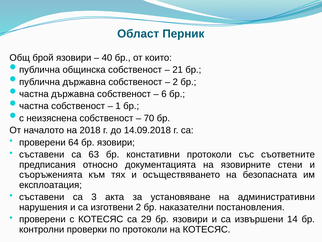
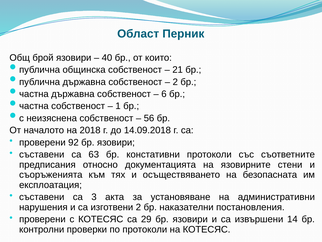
70: 70 -> 56 (149, 118)
64: 64 -> 92 (73, 142)
